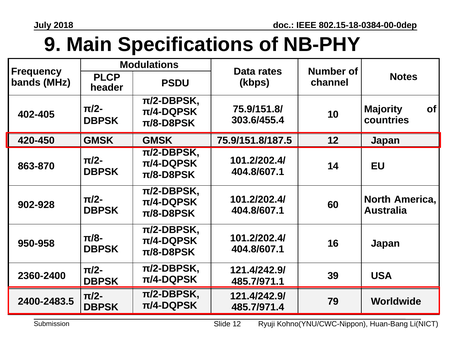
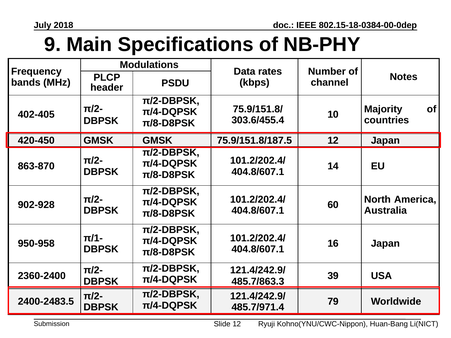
π/8-: π/8- -> π/1- (93, 238)
485.7/971.1: 485.7/971.1 -> 485.7/863.3 (258, 282)
